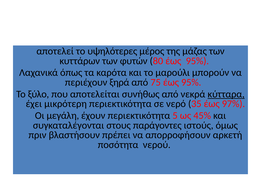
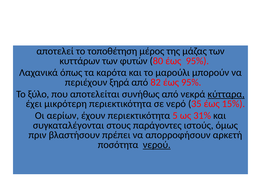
υψηλότερες: υψηλότερες -> τοποθέτηση (112, 51)
75: 75 -> 82 (156, 83)
97%: 97% -> 15% (233, 104)
μεγάλη: μεγάλη -> αερίων (63, 116)
45%: 45% -> 31% (202, 116)
νερού underline: none -> present (157, 145)
